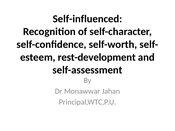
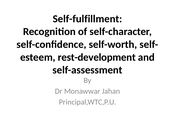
Self-influenced: Self-influenced -> Self-fulfillment (87, 19)
